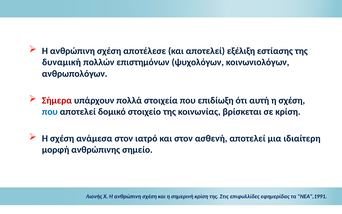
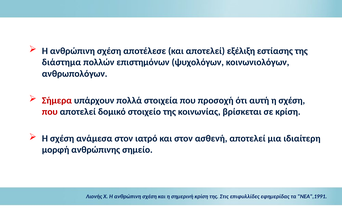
δυναμική: δυναμική -> διάστημα (61, 62)
επιδίωξη: επιδίωξη -> προσοχή (216, 100)
που colour: blue -> red (50, 112)
